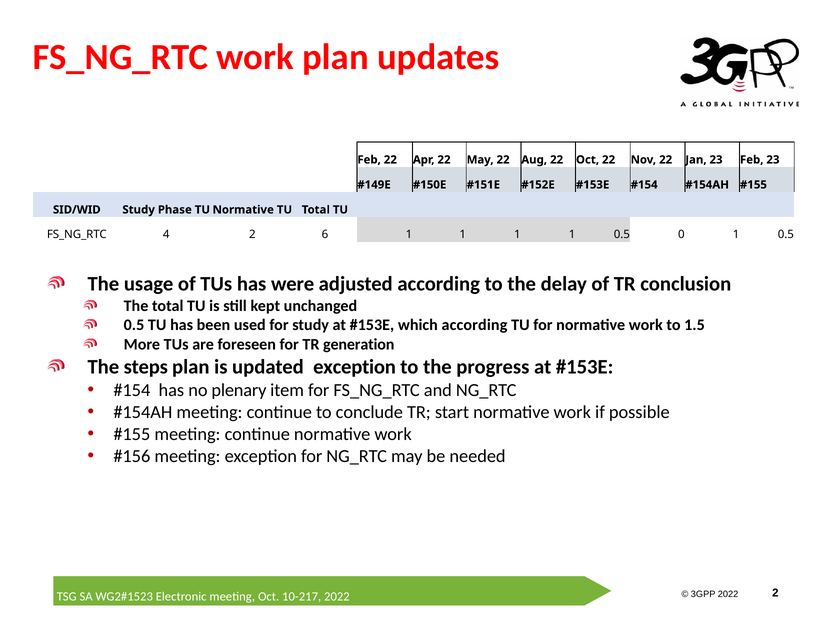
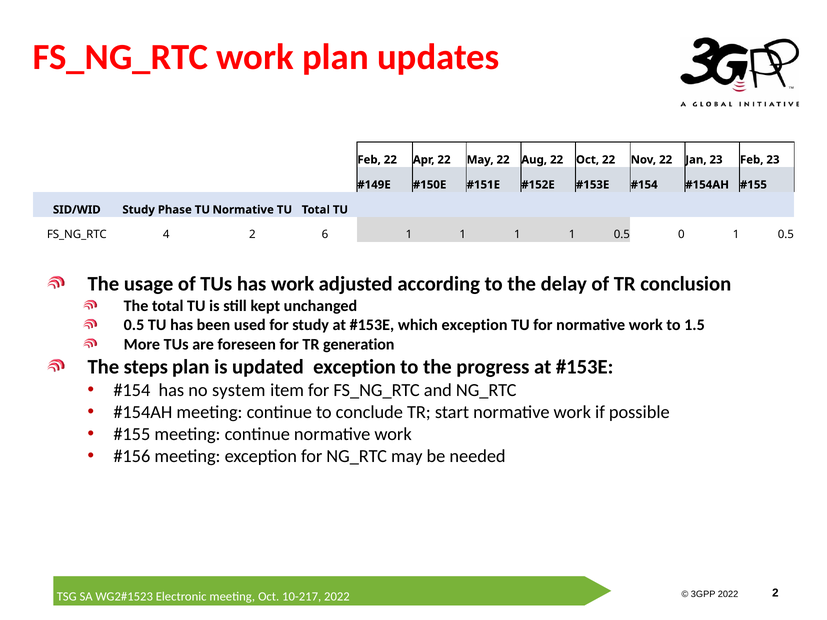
has were: were -> work (293, 284)
which according: according -> exception (475, 325)
plenary: plenary -> system (239, 390)
